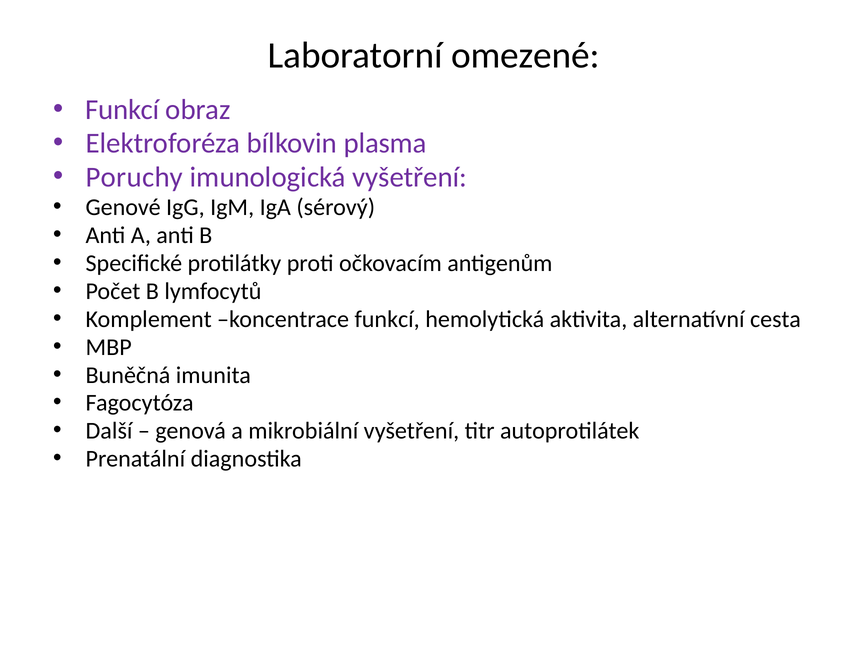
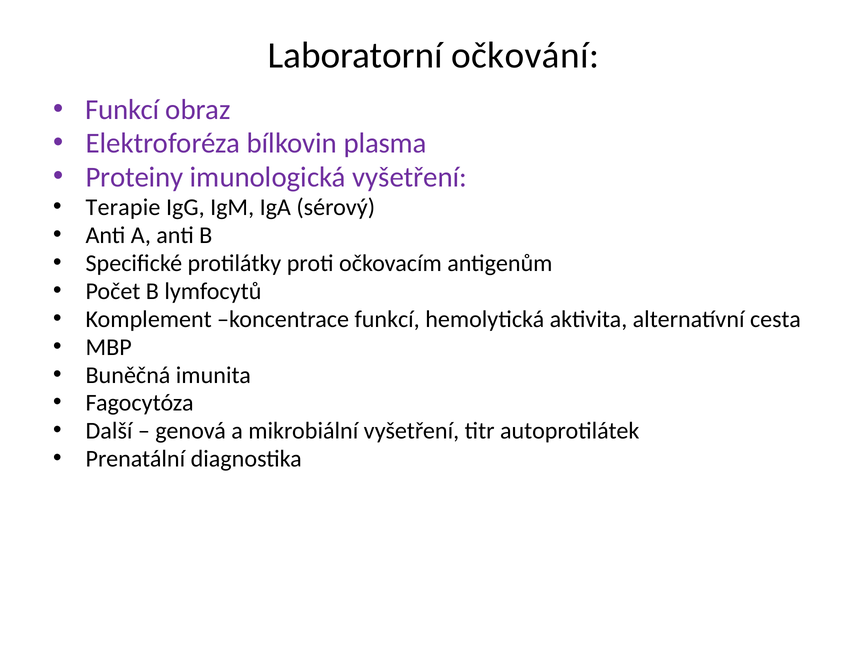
omezené: omezené -> očkování (525, 55)
Poruchy: Poruchy -> Proteiny (135, 177)
Genové: Genové -> Terapie (123, 208)
